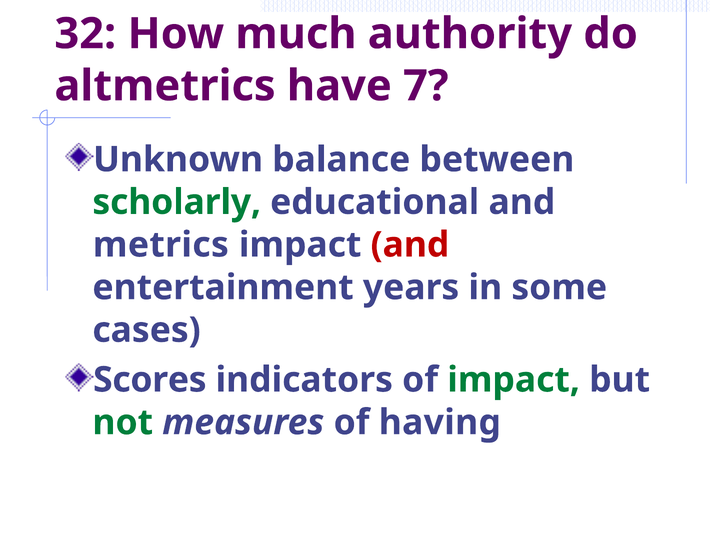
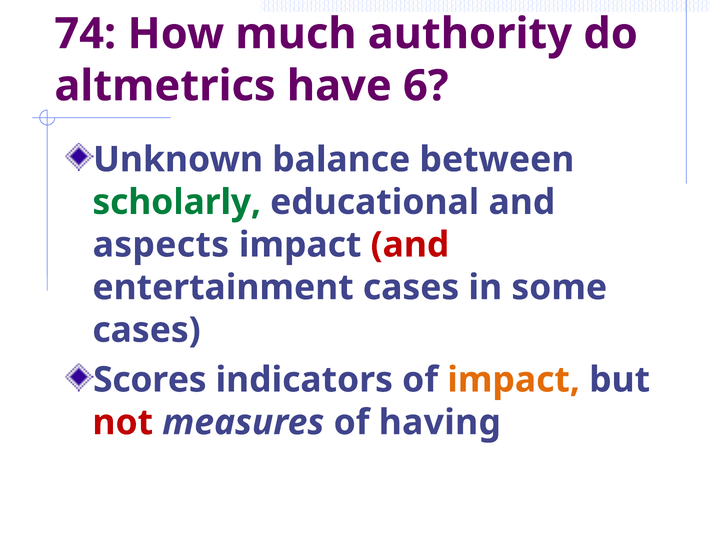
32: 32 -> 74 (85, 34)
7: 7 -> 6 (426, 86)
metrics: metrics -> aspects (161, 245)
entertainment years: years -> cases (411, 287)
impact colour: green -> orange (514, 379)
not colour: green -> red (123, 422)
